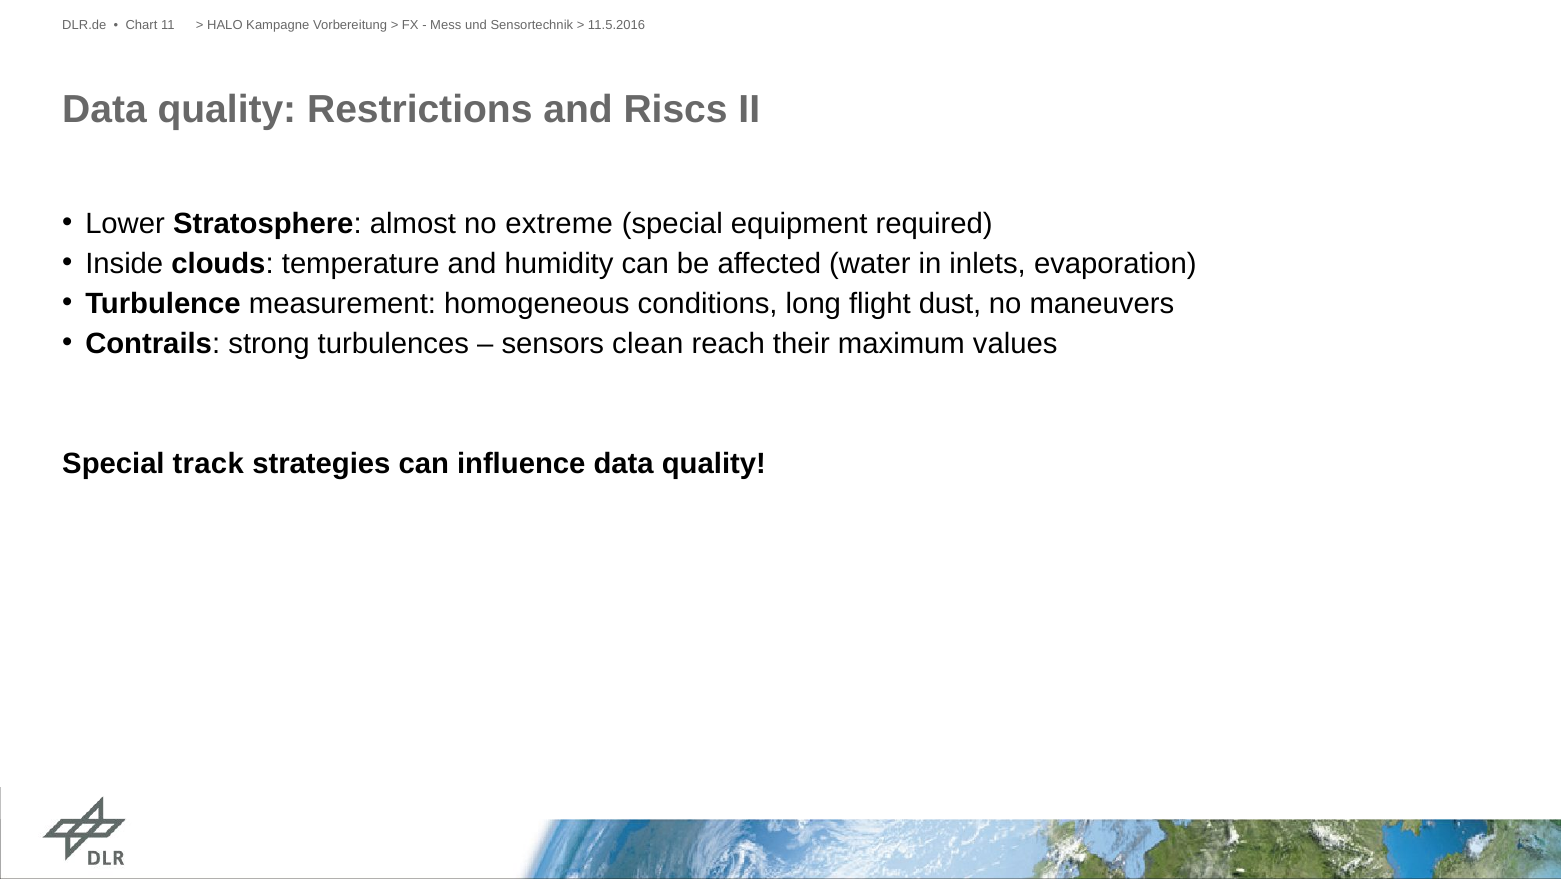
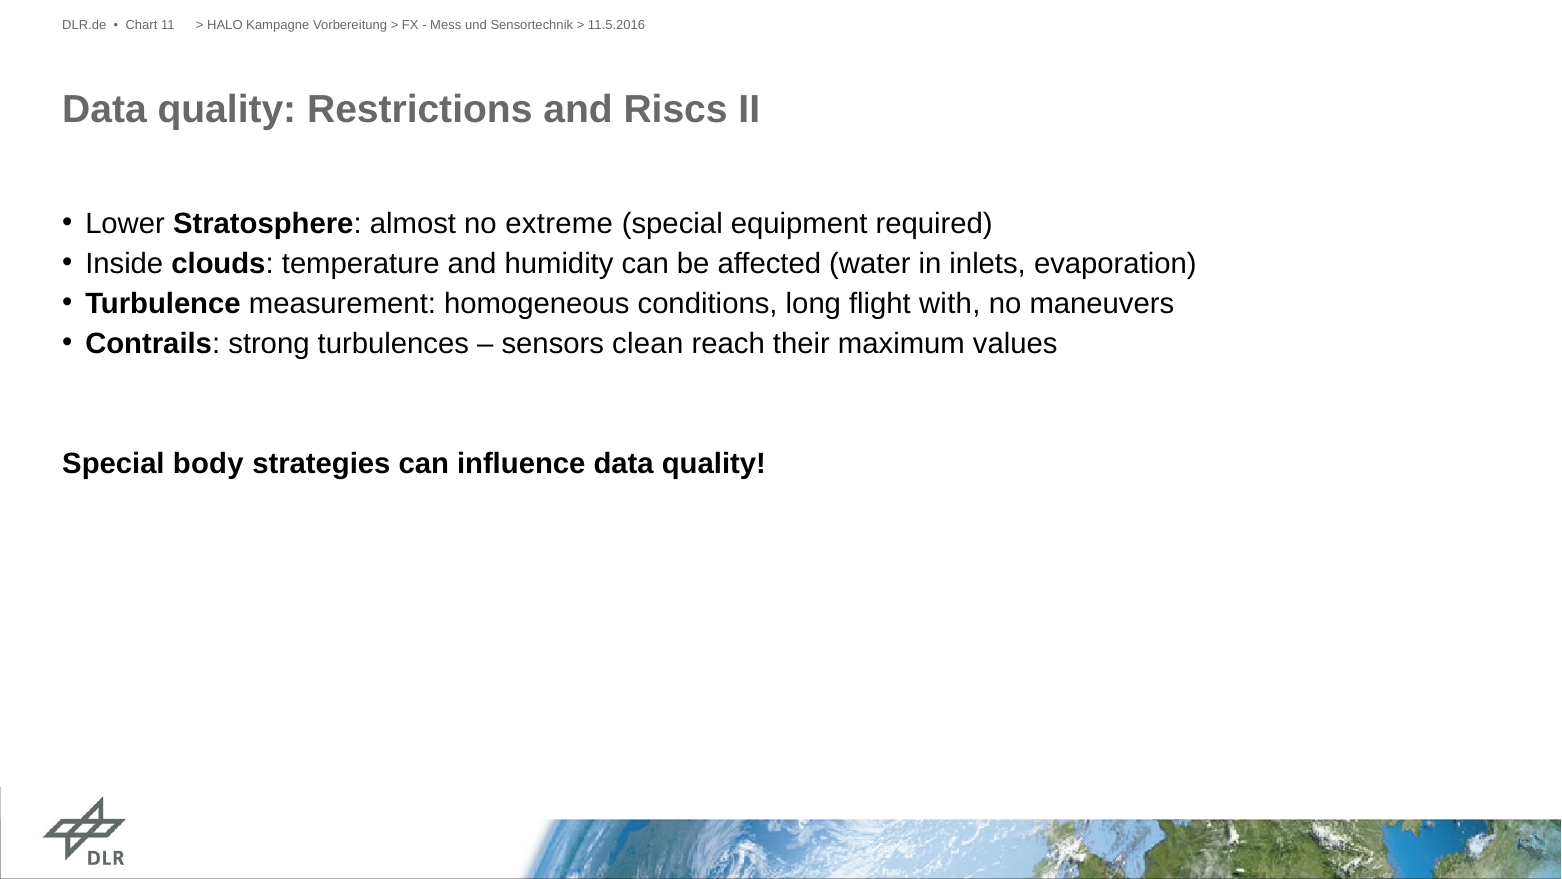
dust: dust -> with (950, 303)
track: track -> body (208, 464)
